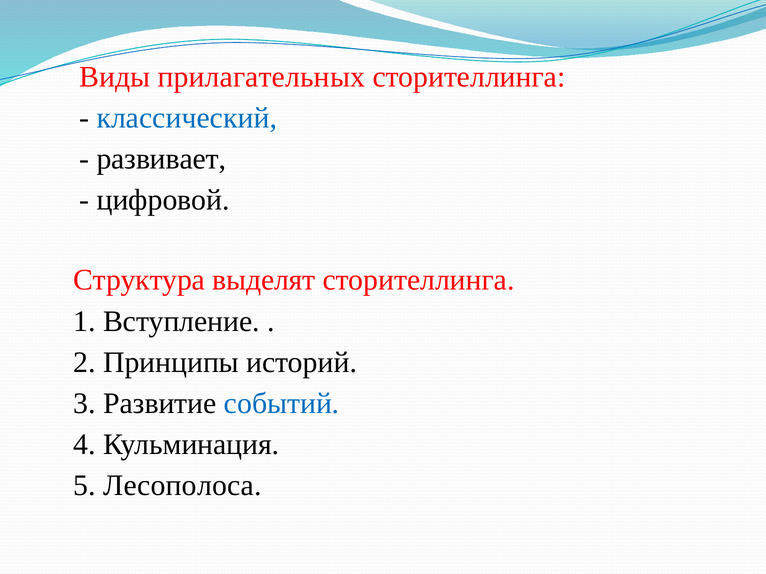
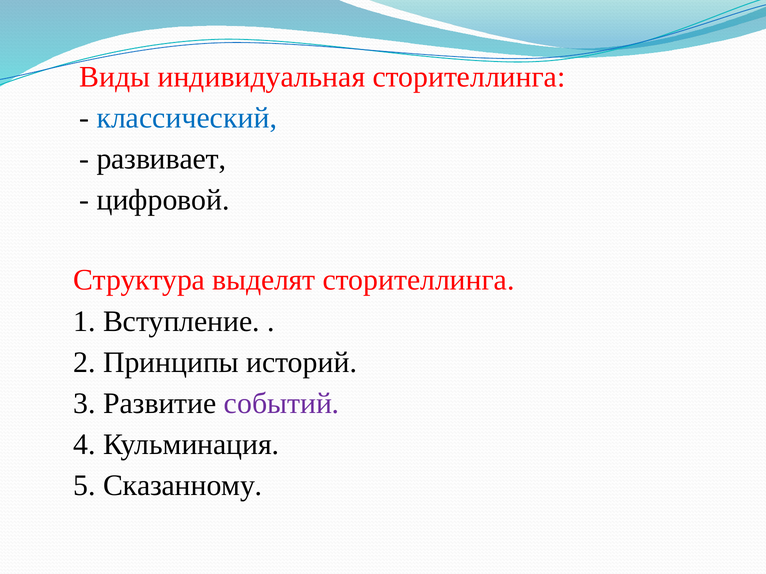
прилагательных: прилагательных -> индивидуальная (261, 77)
событий colour: blue -> purple (282, 404)
Лесополоса: Лесополоса -> Сказанному (183, 486)
